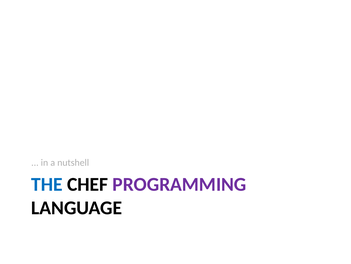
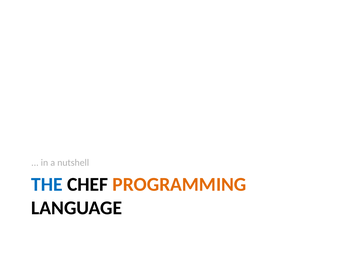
PROGRAMMING colour: purple -> orange (179, 184)
